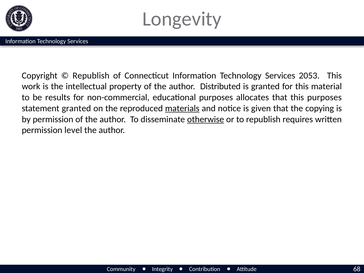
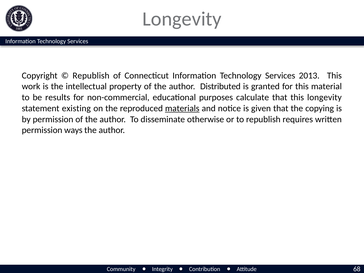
2053: 2053 -> 2013 (309, 76)
allocates: allocates -> calculate (253, 97)
this purposes: purposes -> longevity (324, 97)
statement granted: granted -> existing (76, 108)
otherwise underline: present -> none (206, 119)
level: level -> ways (73, 130)
